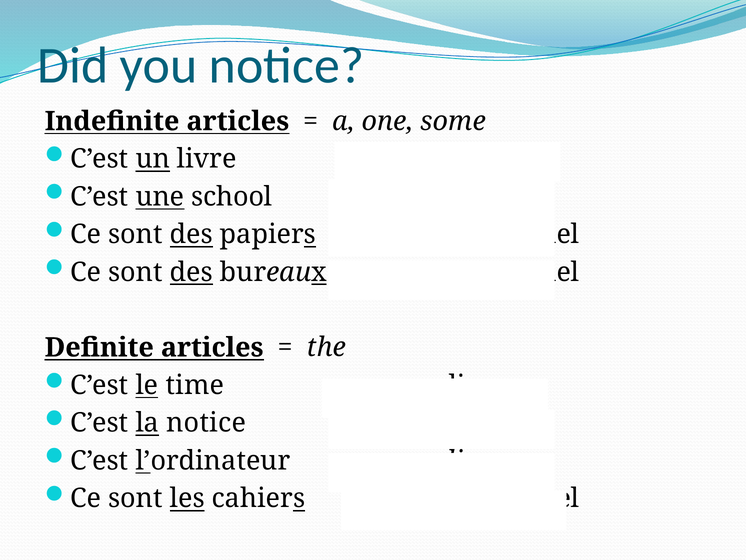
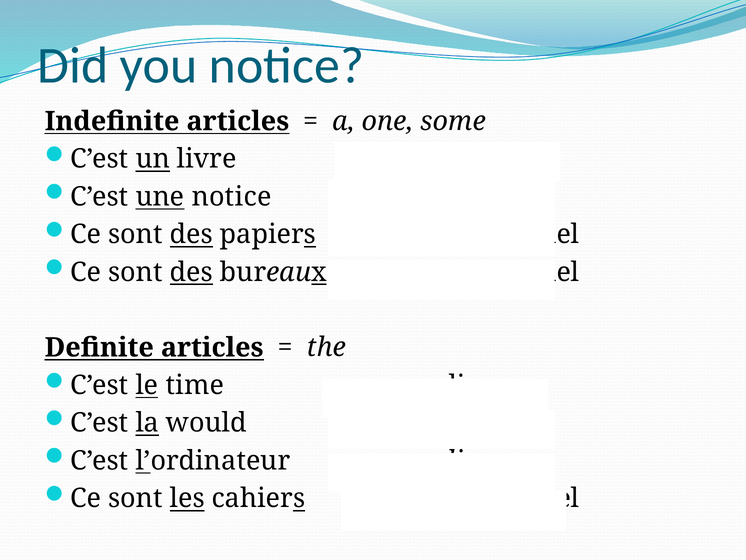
une school: school -> notice (232, 197)
la notice: notice -> would (206, 423)
